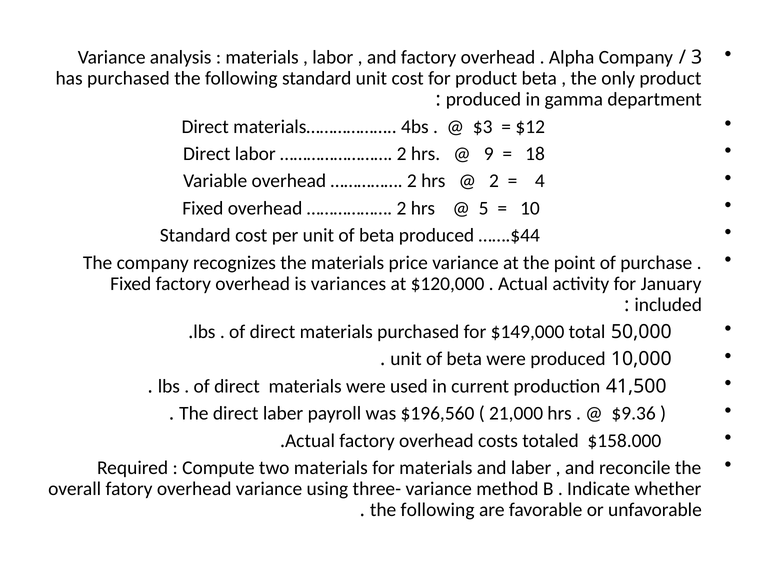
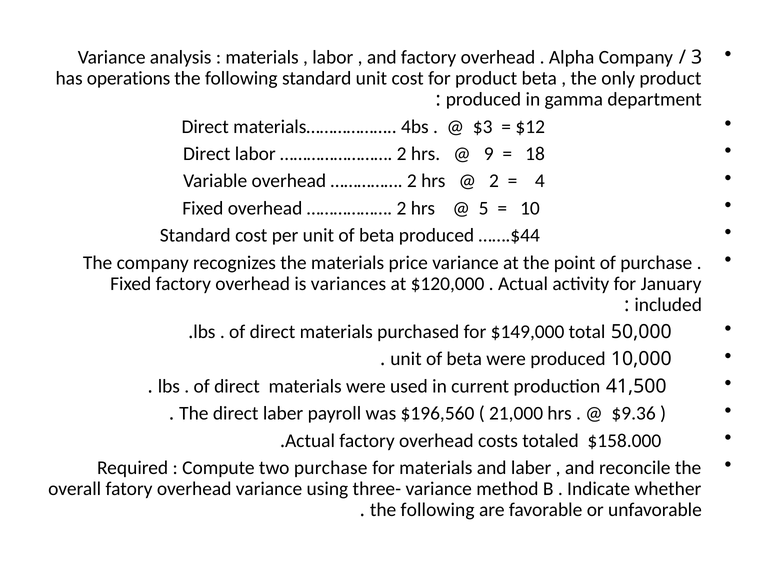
has purchased: purchased -> operations (129, 78)
two materials: materials -> purchase (331, 468)
